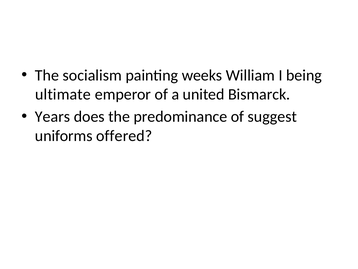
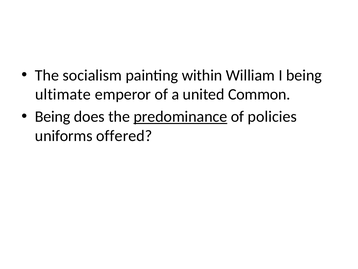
weeks: weeks -> within (202, 75)
Bismarck: Bismarck -> Common (259, 94)
Years: Years -> Being (53, 116)
predominance underline: none -> present (180, 116)
suggest: suggest -> policies (272, 116)
